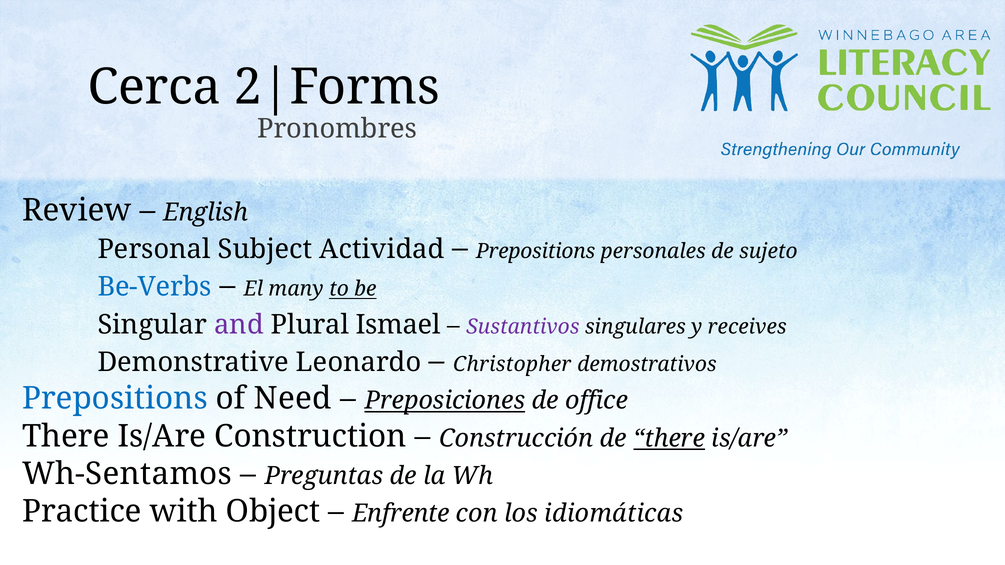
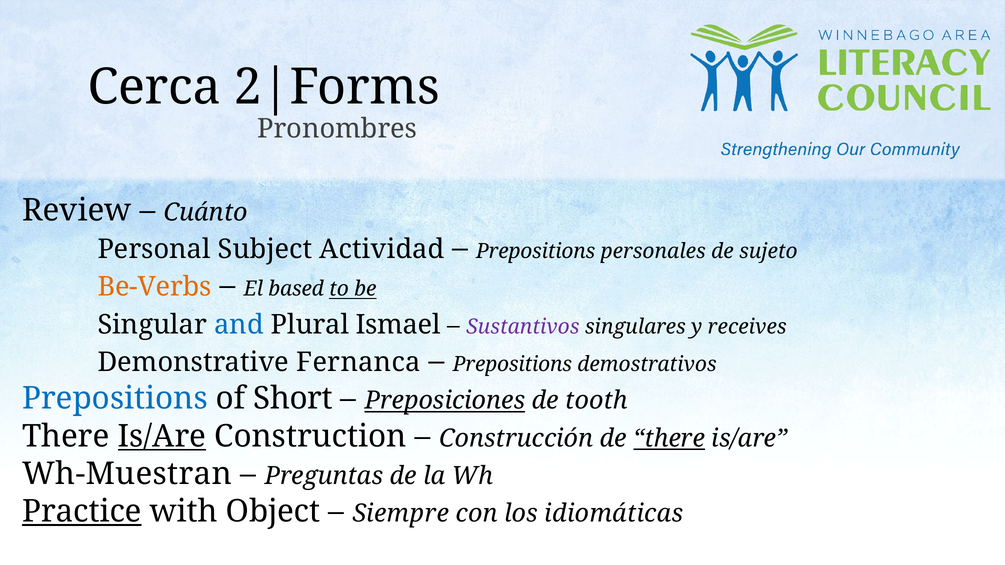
English: English -> Cuánto (206, 212)
Be-Verbs colour: blue -> orange (155, 287)
many: many -> based (296, 289)
and colour: purple -> blue (239, 325)
Leonardo: Leonardo -> Fernanca (359, 363)
Christopher: Christopher -> Prepositions (512, 365)
Need: Need -> Short (293, 399)
office: office -> tooth (597, 401)
Is/Are underline: none -> present (162, 437)
Wh-Sentamos: Wh-Sentamos -> Wh-Muestran (127, 474)
Practice underline: none -> present (82, 512)
Enfrente: Enfrente -> Siempre (401, 514)
